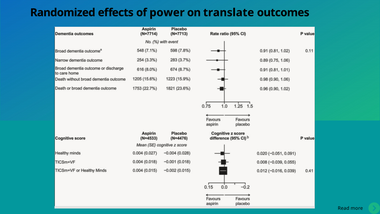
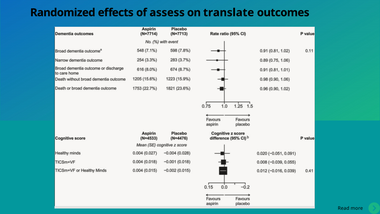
power: power -> assess (167, 13)
